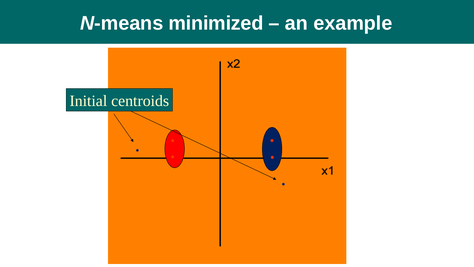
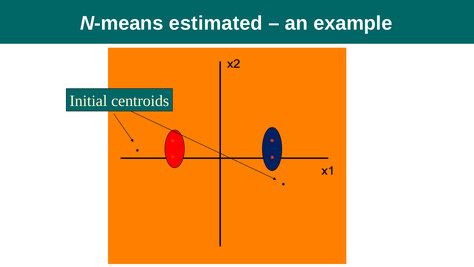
minimized: minimized -> estimated (216, 23)
